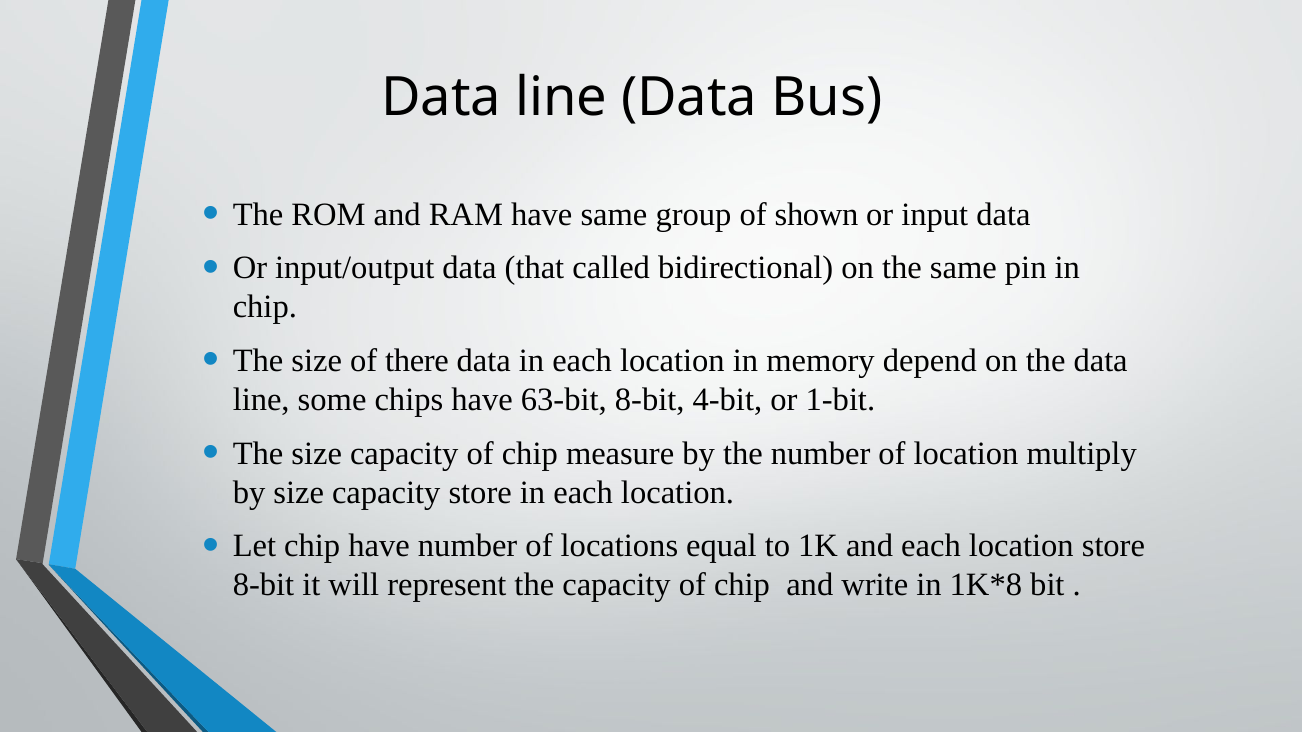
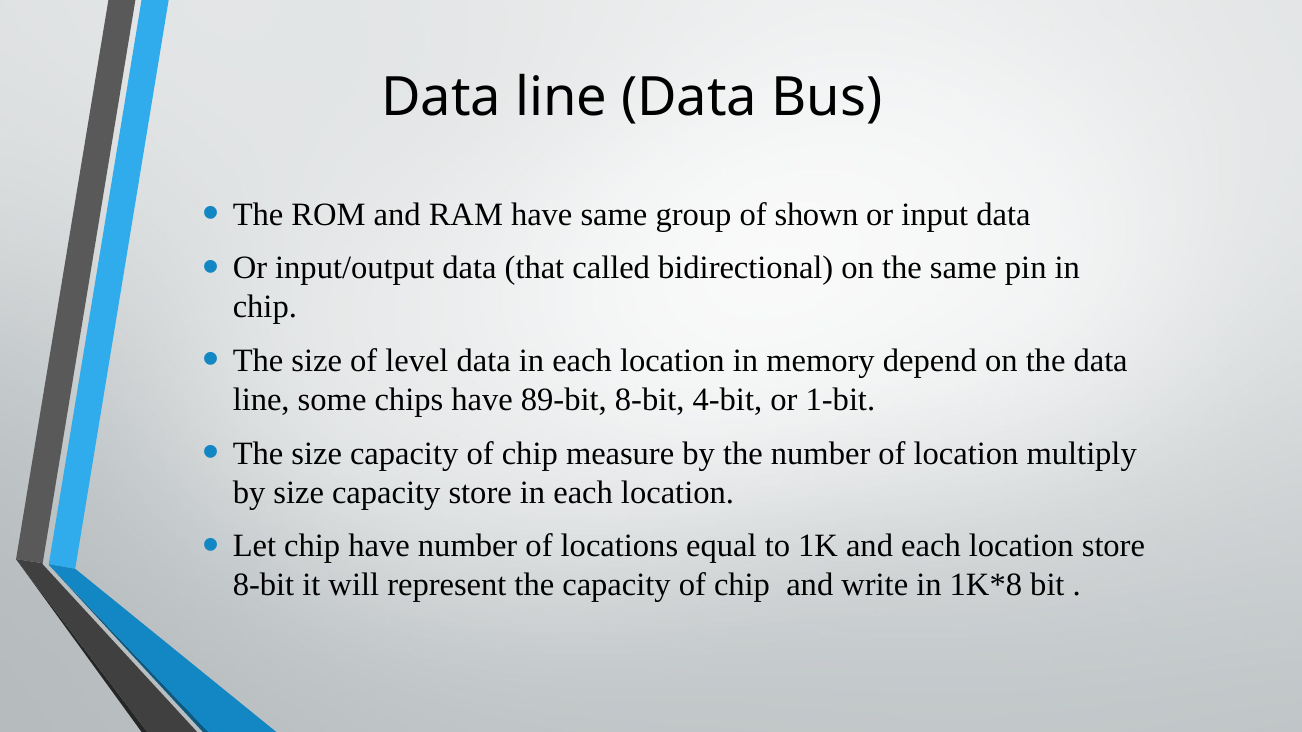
there: there -> level (417, 361)
63-bit: 63-bit -> 89-bit (564, 400)
